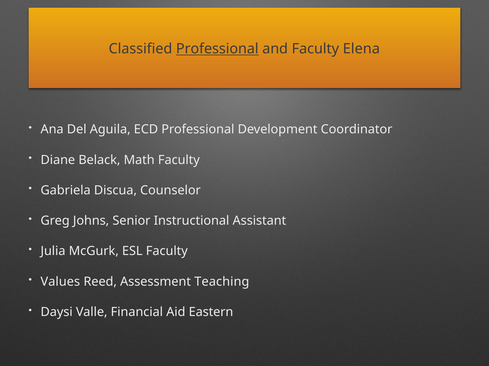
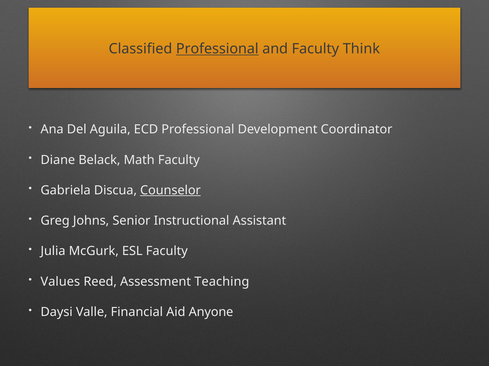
Elena: Elena -> Think (361, 49)
Counselor underline: none -> present (170, 191)
Eastern: Eastern -> Anyone (211, 313)
